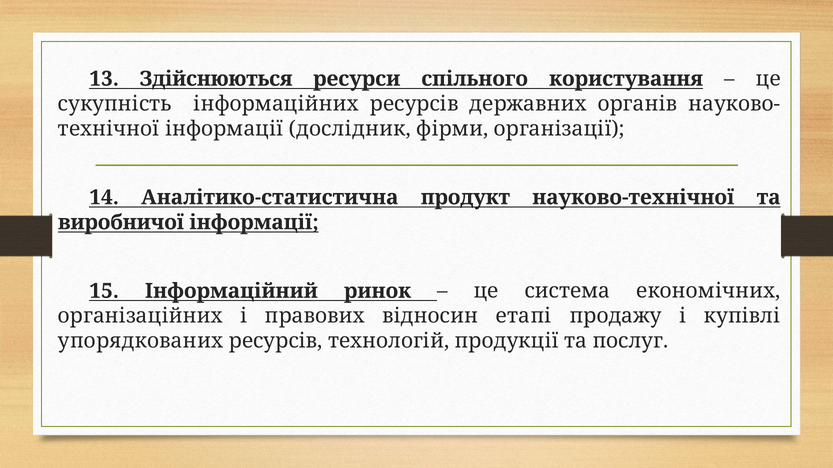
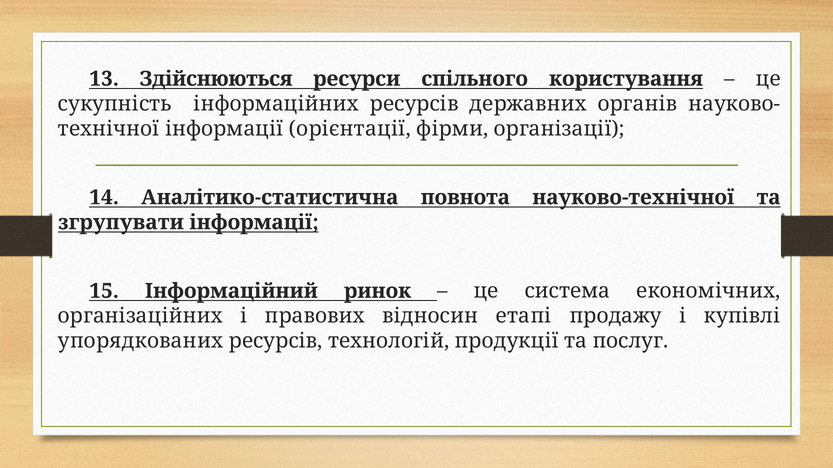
дослідник: дослідник -> орієнтації (350, 129)
продукт: продукт -> повнота (465, 198)
виробничої: виробничої -> згрупувати (121, 223)
